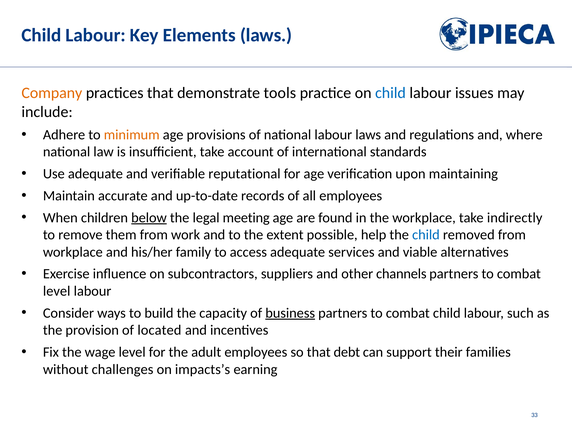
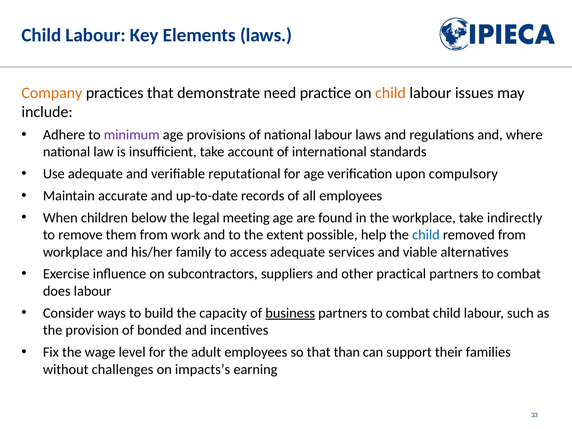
tools: tools -> need (280, 93)
child colour: blue -> orange (390, 93)
minimum colour: orange -> purple (132, 135)
maintaining: maintaining -> compulsory (463, 174)
below underline: present -> none (149, 218)
channels: channels -> practical (401, 274)
level: level -> does (57, 291)
located: located -> bonded (160, 330)
debt: debt -> than (347, 352)
